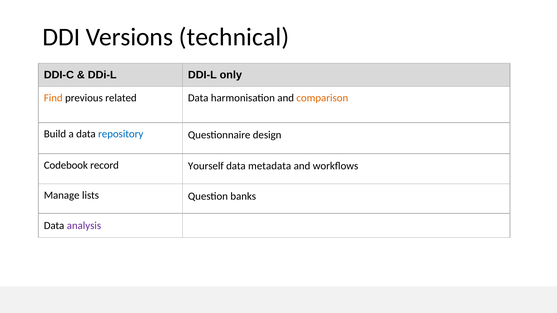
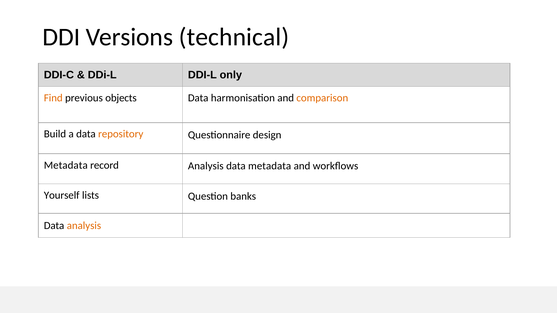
related: related -> objects (121, 98)
repository colour: blue -> orange (121, 134)
Codebook: Codebook -> Metadata (66, 165)
record Yourself: Yourself -> Analysis (206, 166)
Manage: Manage -> Yourself (62, 196)
analysis colour: purple -> orange (84, 226)
